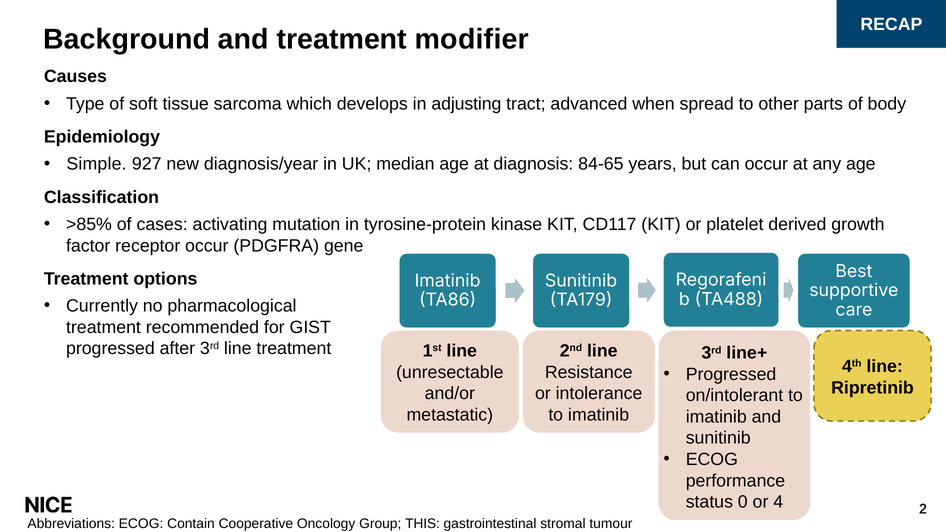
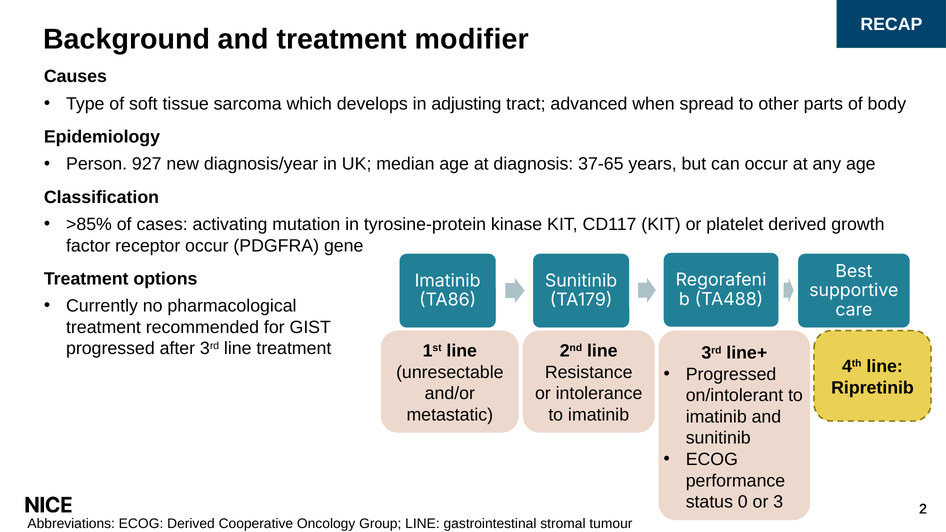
Simple: Simple -> Person (97, 164)
84-65: 84-65 -> 37-65 (601, 164)
4: 4 -> 3 (778, 502)
ECOG Contain: Contain -> Derived (191, 524)
Group THIS: THIS -> LINE (422, 524)
